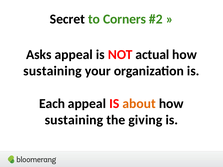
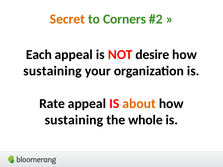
Secret colour: black -> orange (67, 19)
Asks: Asks -> Each (39, 55)
actual: actual -> desire (152, 55)
Each: Each -> Rate (52, 104)
giving: giving -> whole (146, 120)
